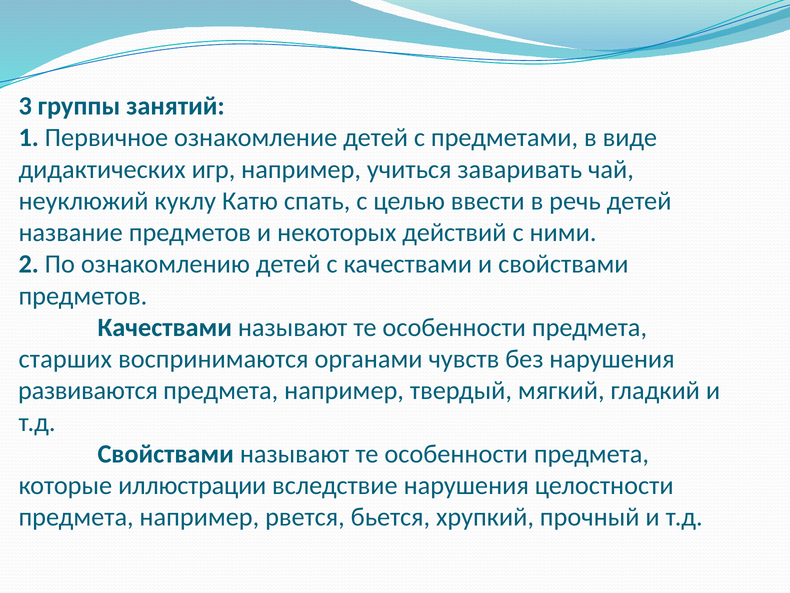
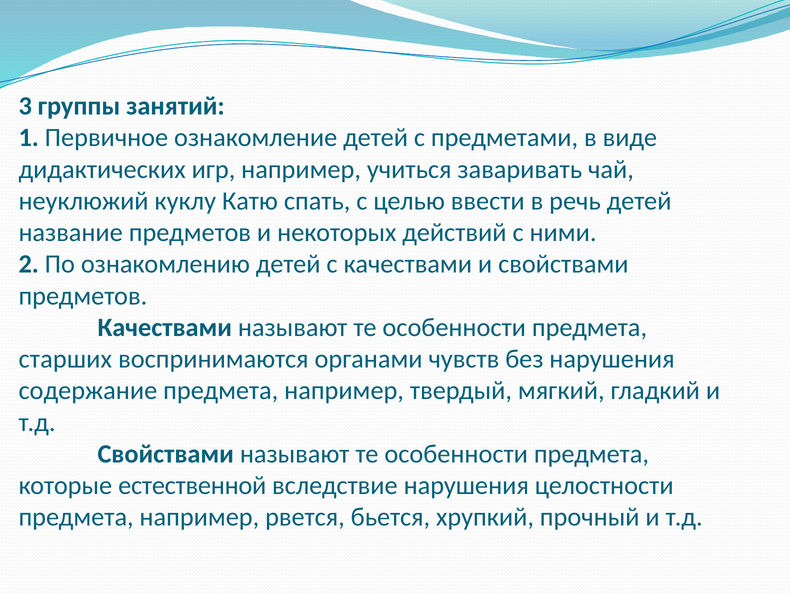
развиваются: развиваются -> содержание (88, 390)
иллюстрации: иллюстрации -> естественной (192, 485)
